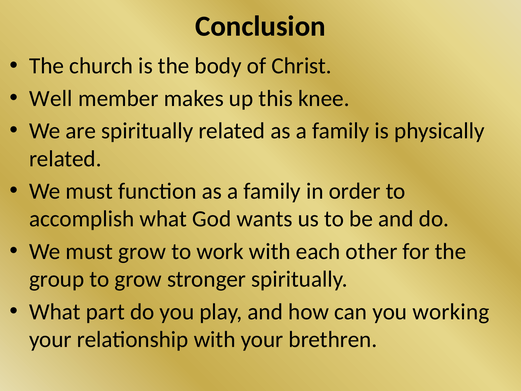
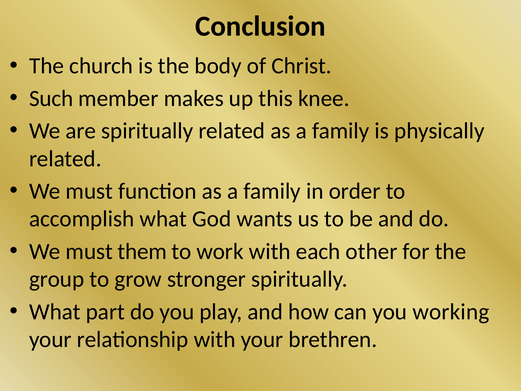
Well: Well -> Such (51, 98)
must grow: grow -> them (142, 251)
